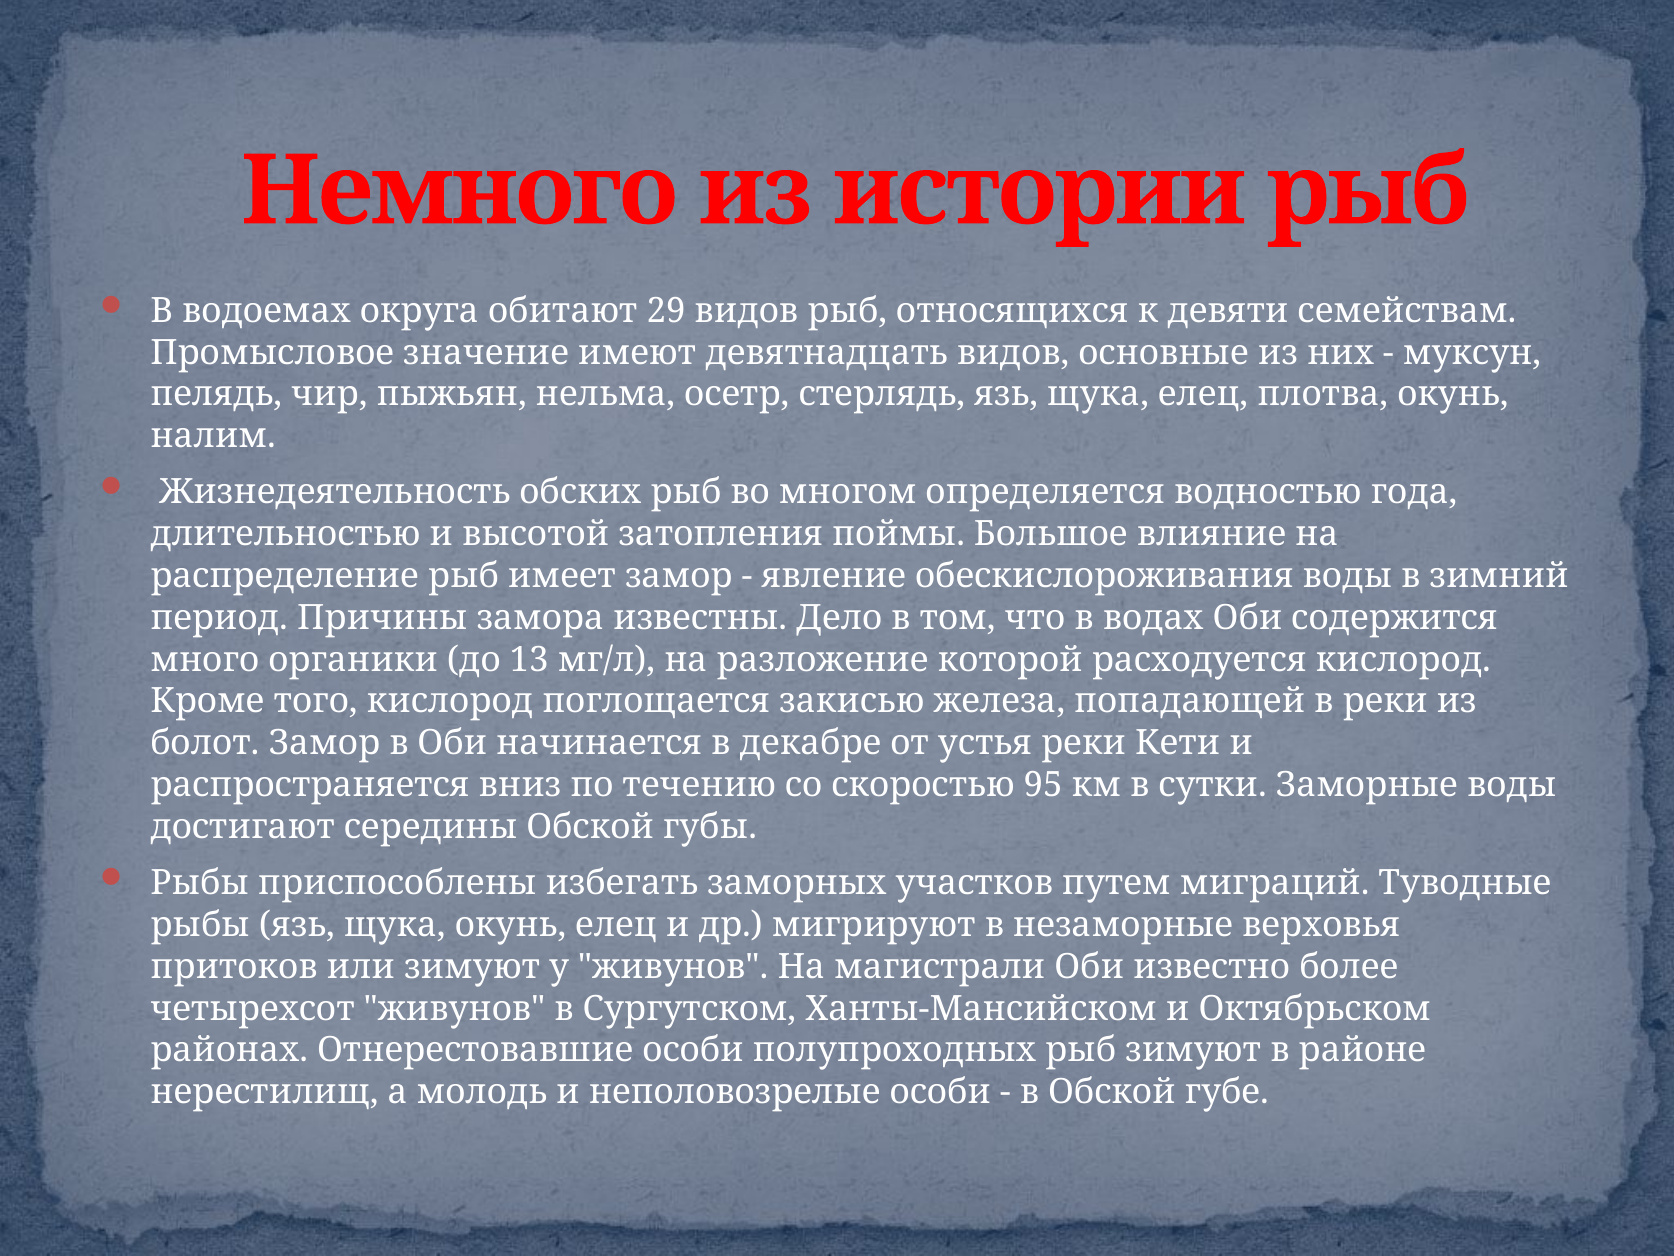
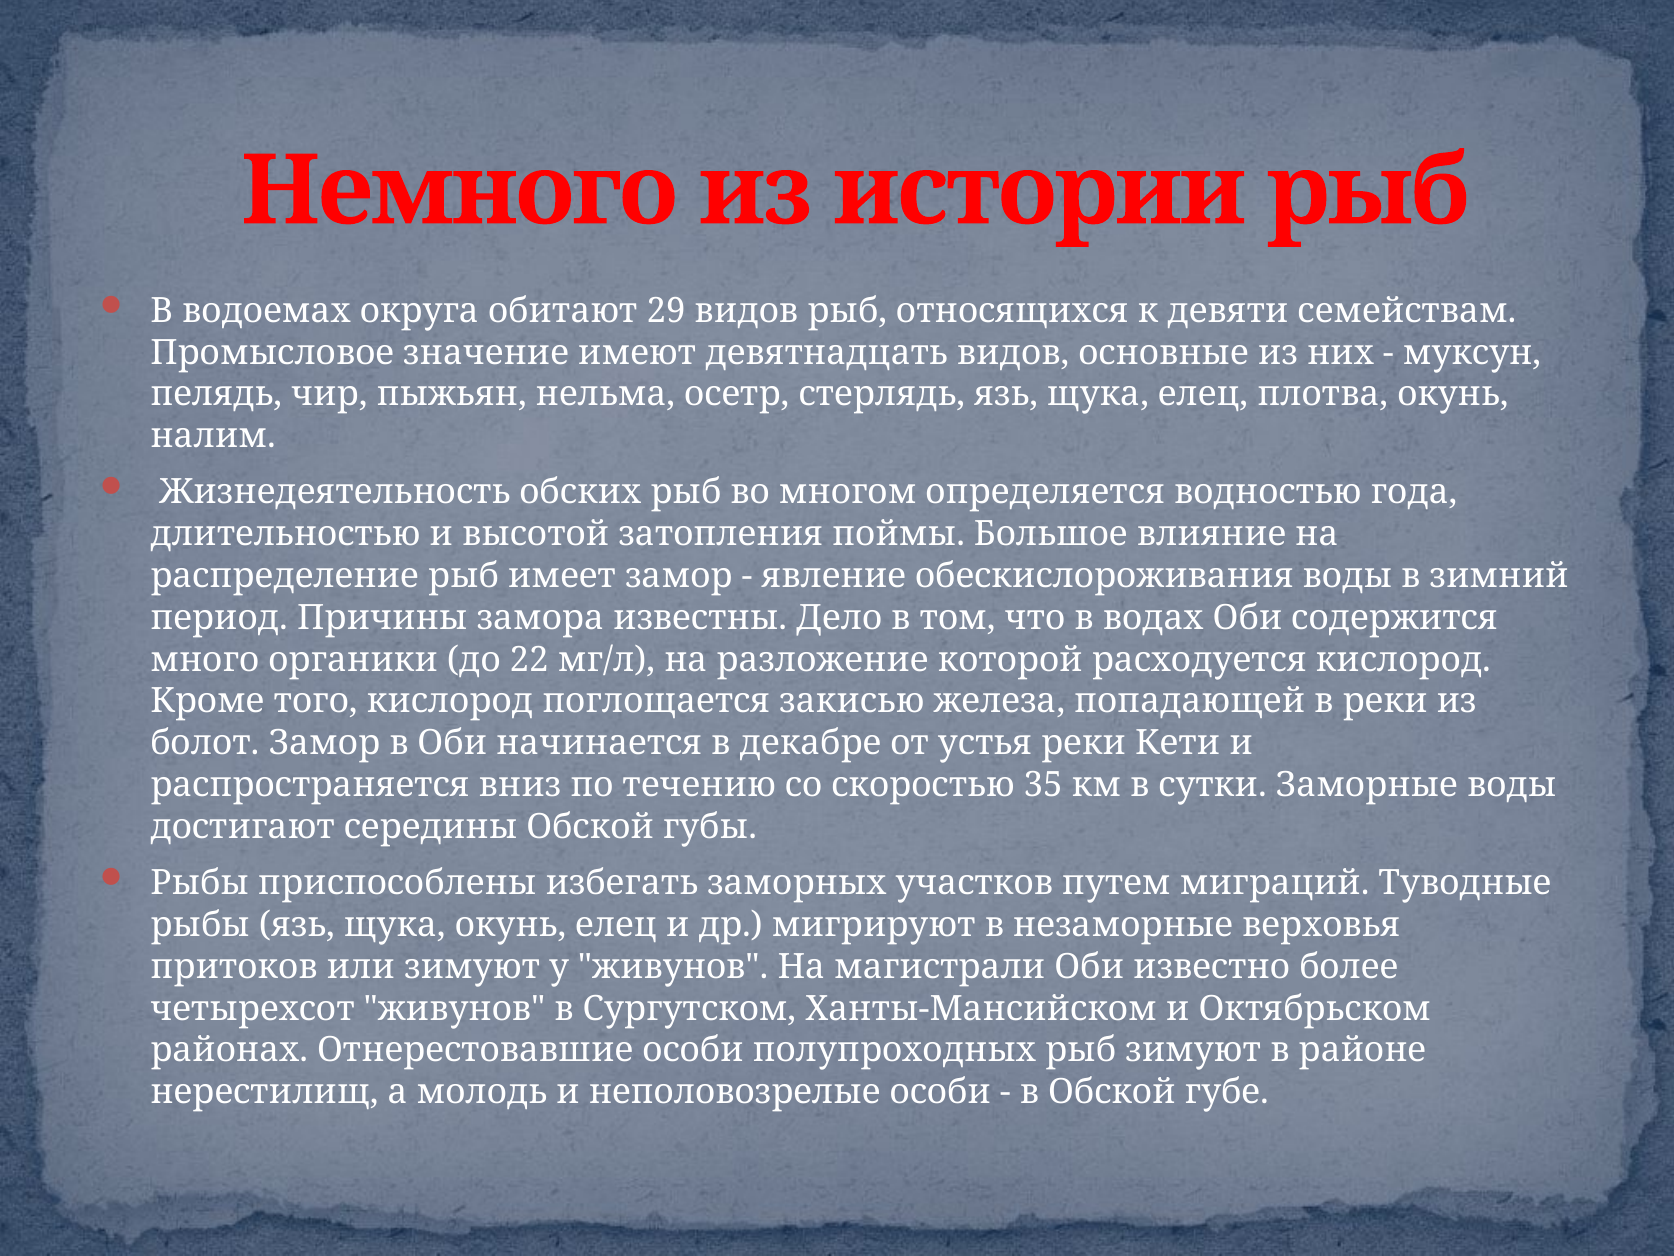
13: 13 -> 22 (529, 659)
95: 95 -> 35 (1043, 785)
